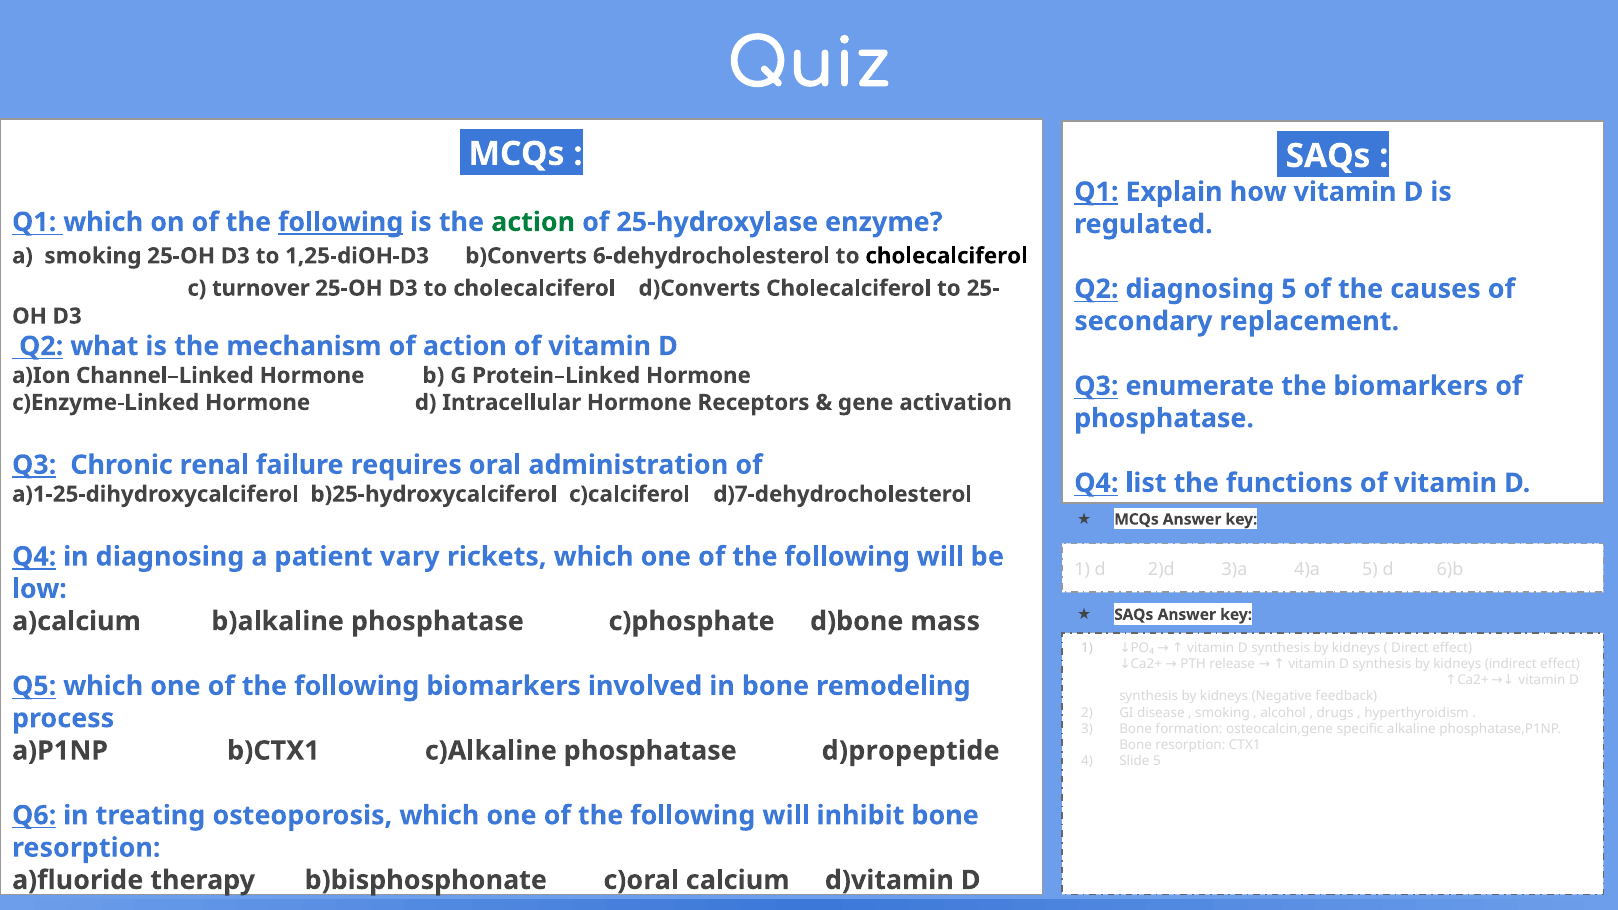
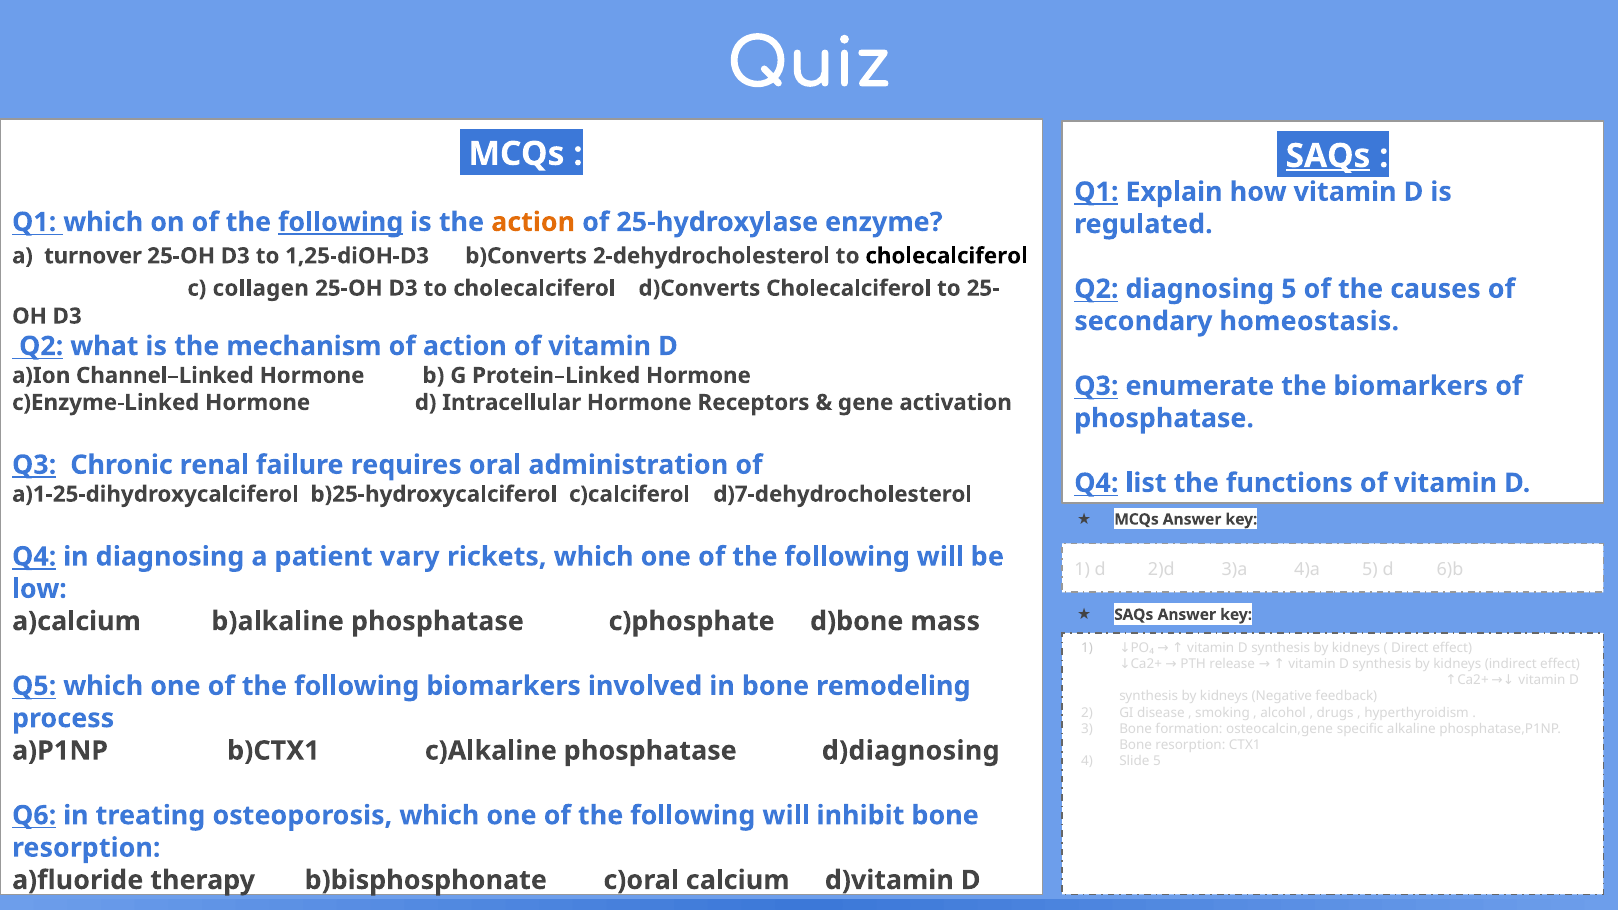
SAQs underline: none -> present (1328, 156)
action colour: green -> orange (533, 222)
a smoking: smoking -> turnover (93, 256)
6-dehydrocholesterol: 6-dehydrocholesterol -> 2-dehydrocholesterol (711, 256)
turnover: turnover -> collagen (261, 288)
replacement: replacement -> homeostasis (1309, 321)
d)propeptide: d)propeptide -> d)diagnosing (911, 751)
